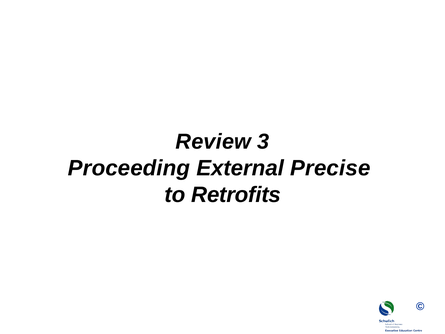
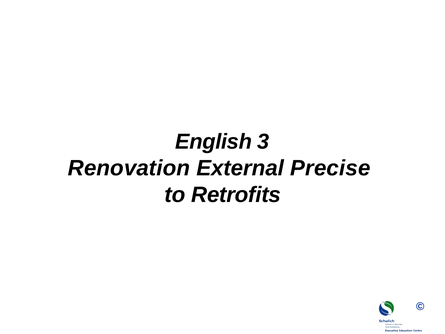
Review: Review -> English (214, 141)
Proceeding: Proceeding -> Renovation (129, 168)
